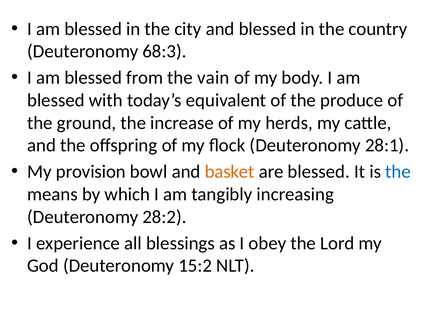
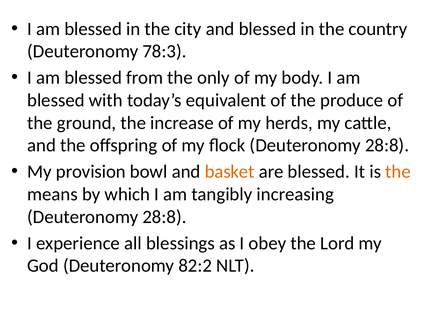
68:3: 68:3 -> 78:3 (164, 51)
vain: vain -> only (213, 78)
flock Deuteronomy 28:1: 28:1 -> 28:8 (387, 146)
the colour: blue -> orange (398, 172)
28:2: 28:2 -> 28:8 (164, 217)
15:2: 15:2 -> 82:2 (195, 266)
